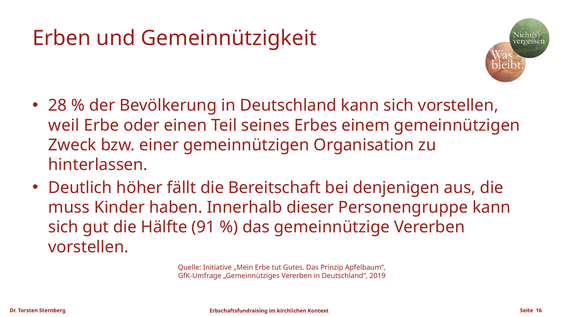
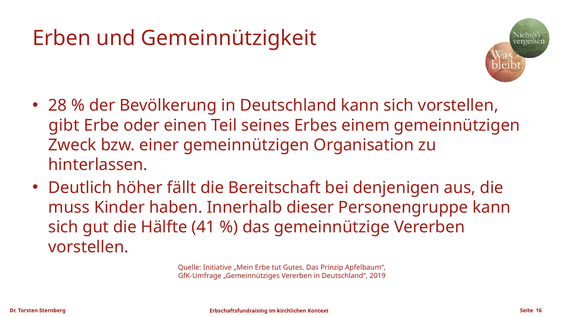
weil: weil -> gibt (64, 125)
91: 91 -> 41 (203, 227)
